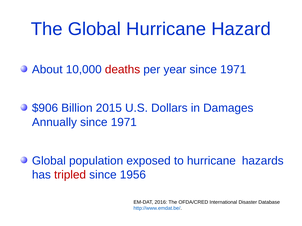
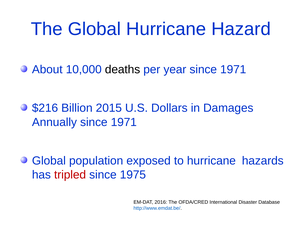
deaths colour: red -> black (123, 70)
$906: $906 -> $216 (45, 108)
1956: 1956 -> 1975 (133, 175)
